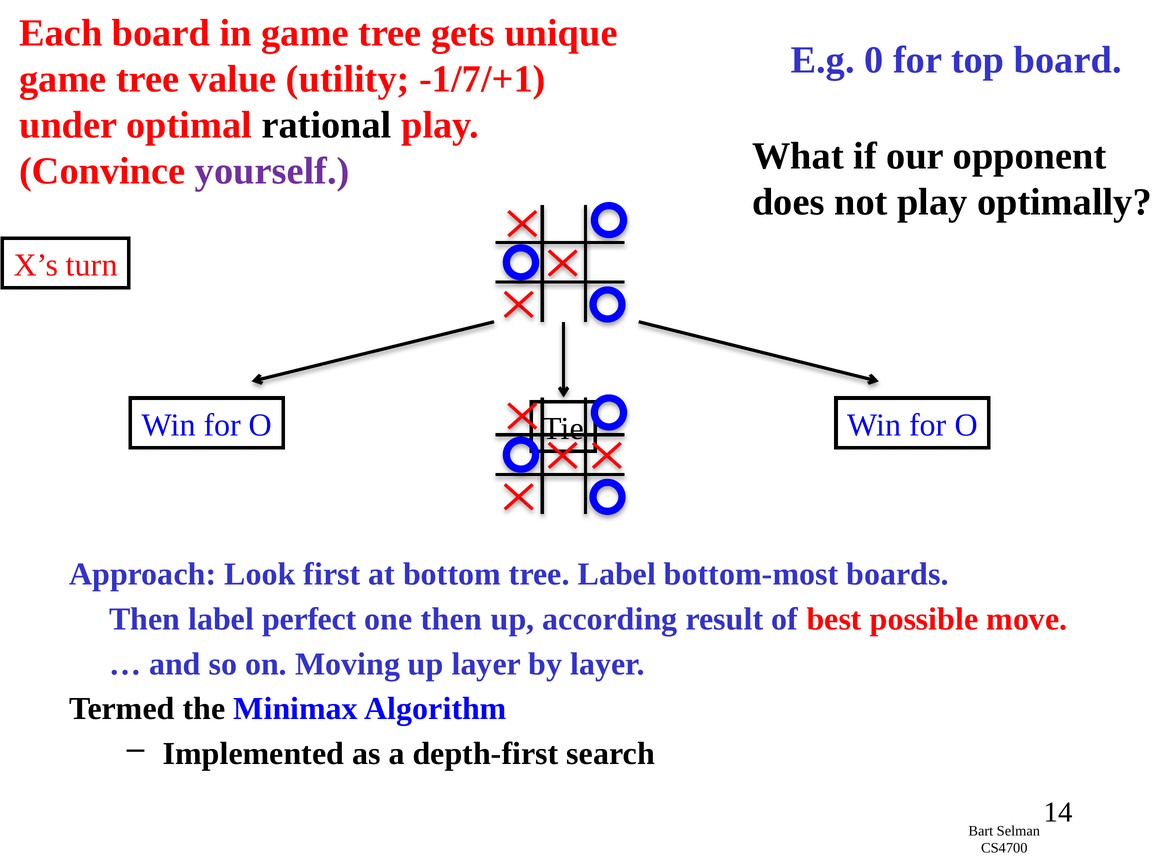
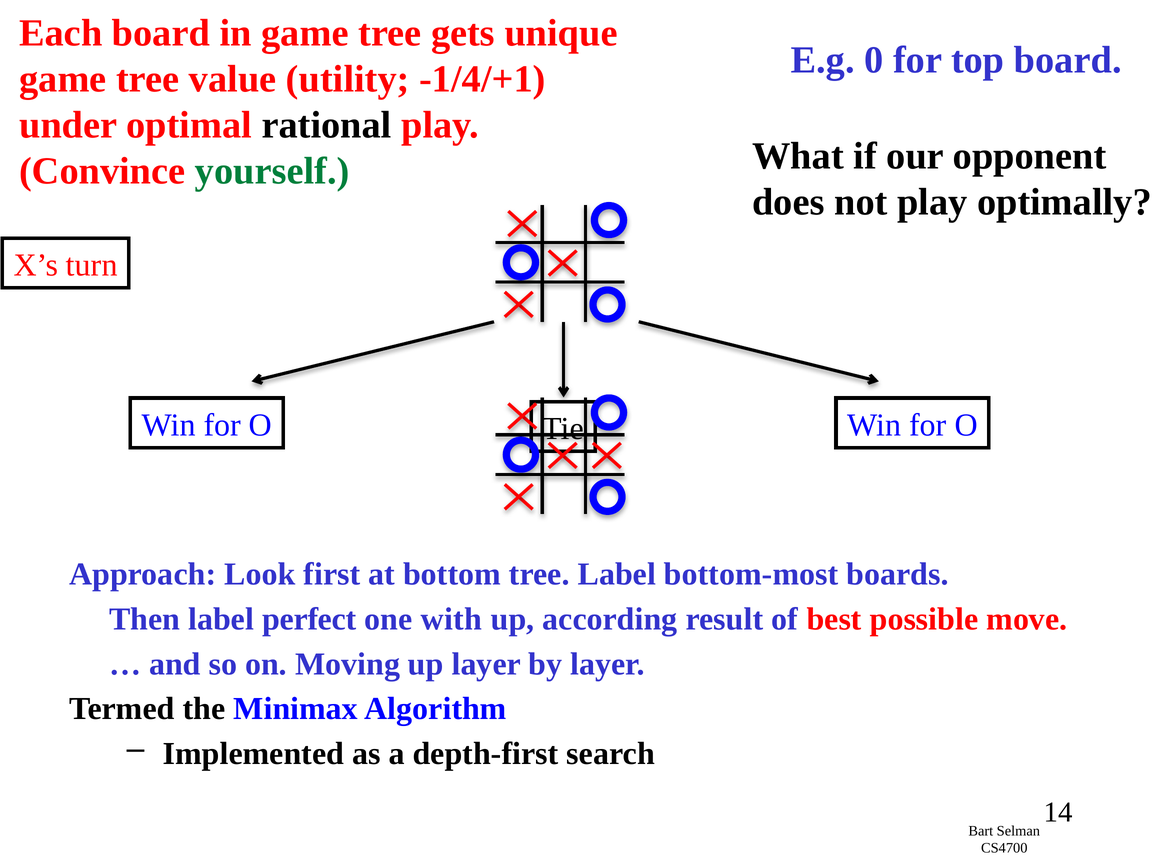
-1/7/+1: -1/7/+1 -> -1/4/+1 (482, 79)
yourself colour: purple -> green (272, 171)
one then: then -> with (451, 619)
